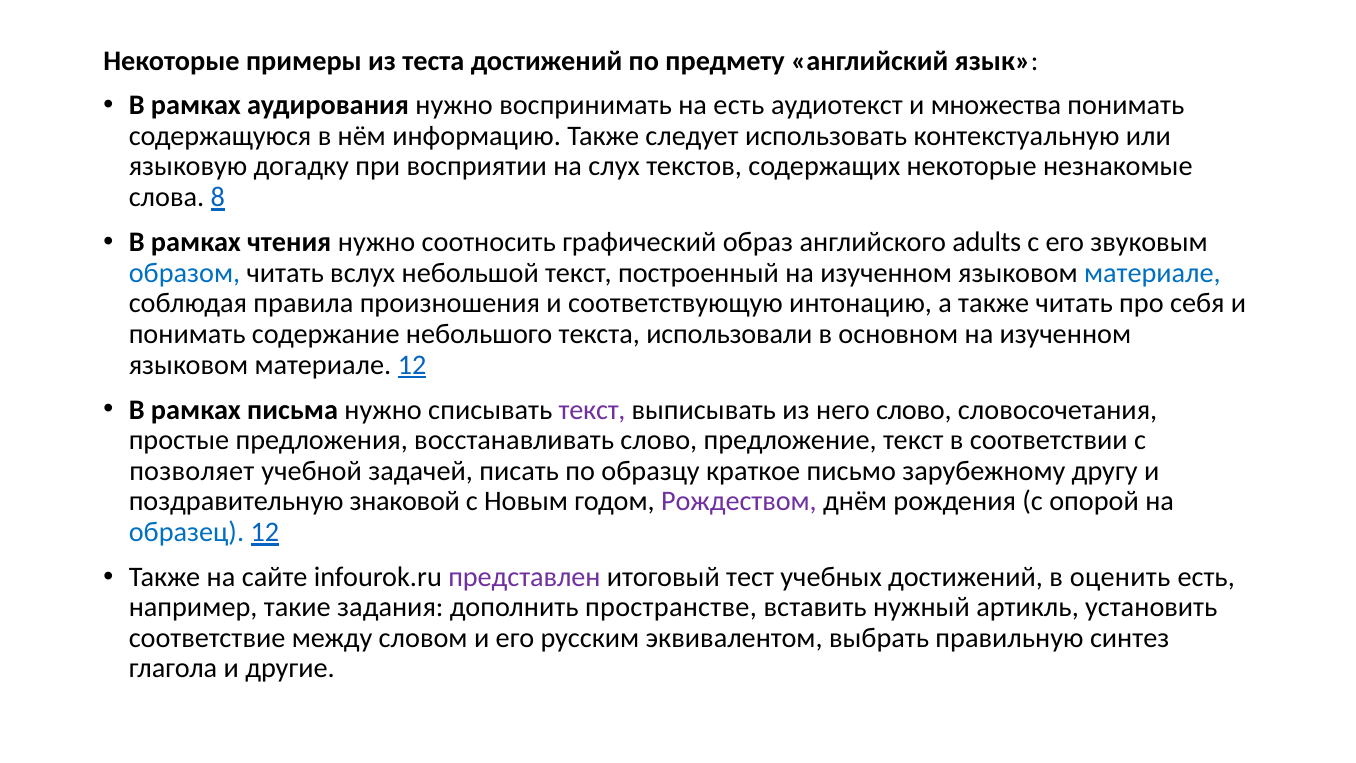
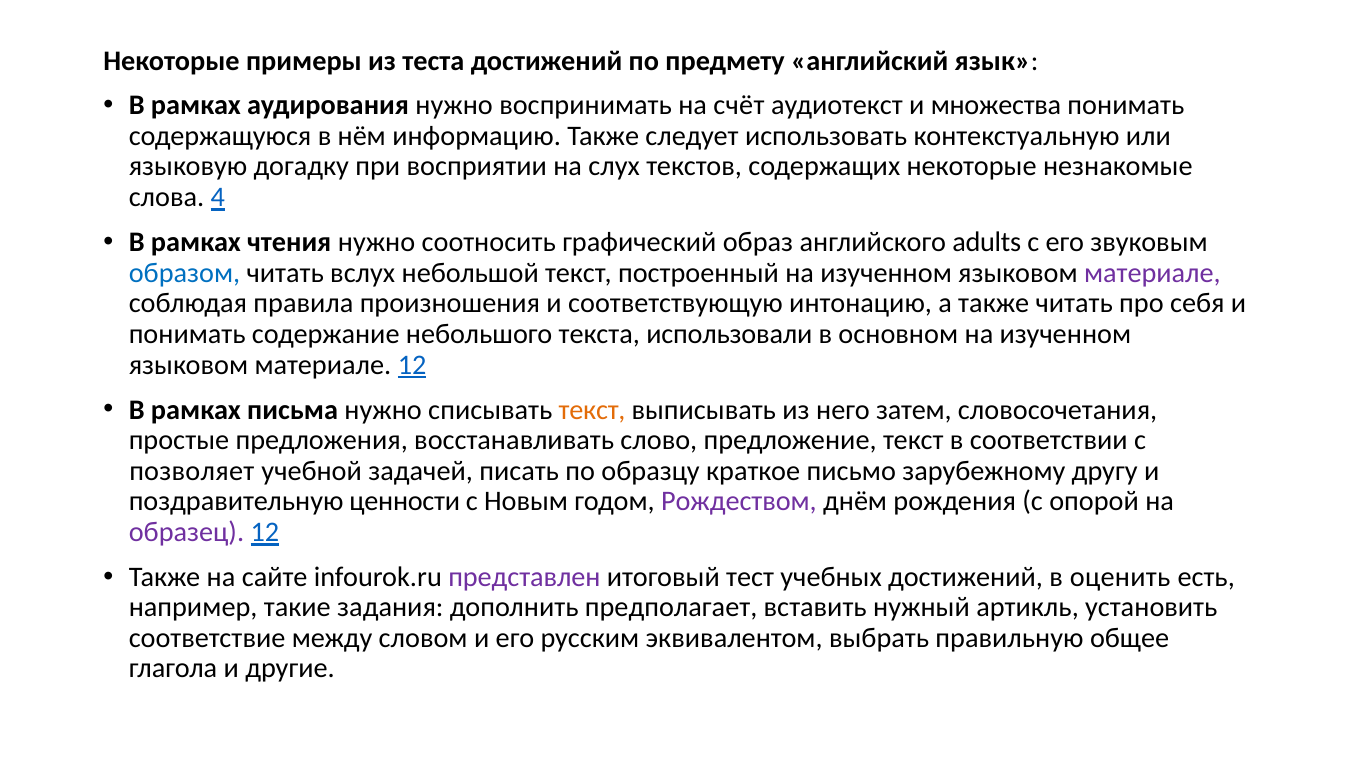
на есть: есть -> счёт (739, 105)
8: 8 -> 4 (218, 197)
материале colour: blue -> purple (1152, 273)
текст colour: purple -> orange (592, 410)
него слово: слово -> затем (914, 410)
знаковой: знаковой -> ценности (405, 501)
образец colour: blue -> purple (186, 532)
пространстве: пространстве -> предполагает (671, 607)
синтез: синтез -> общее (1130, 638)
